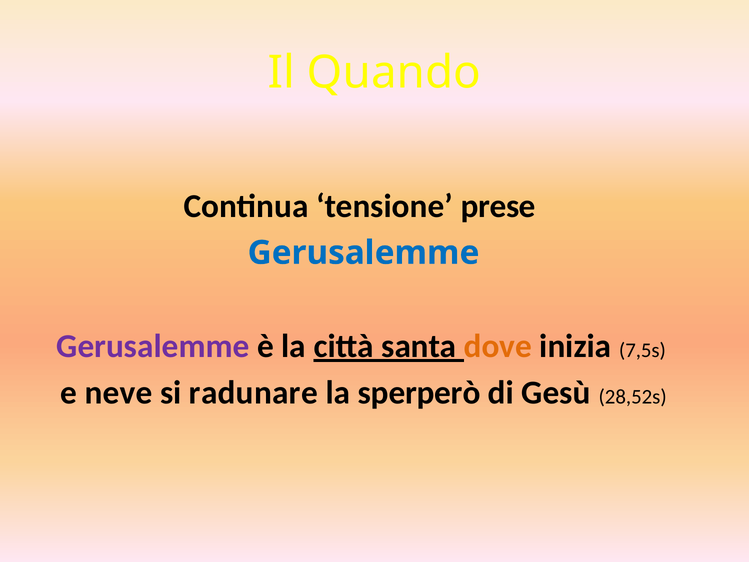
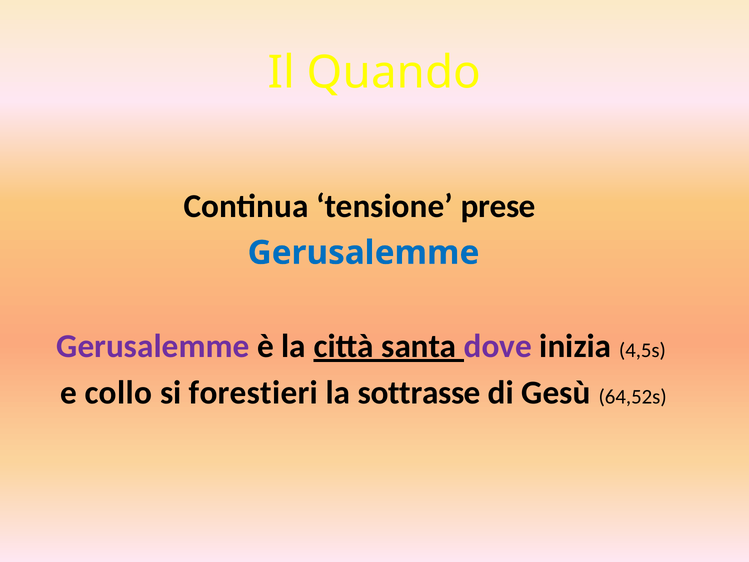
dove colour: orange -> purple (498, 346)
7,5s: 7,5s -> 4,5s (642, 350)
neve: neve -> collo (118, 393)
radunare: radunare -> forestieri (253, 393)
sperperò: sperperò -> sottrasse (419, 393)
28,52s: 28,52s -> 64,52s (633, 397)
